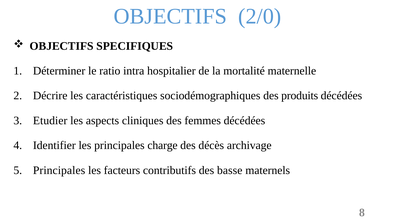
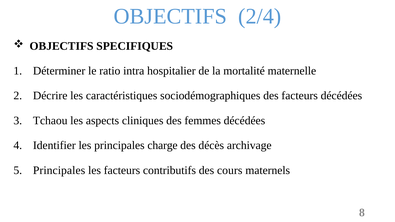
2/0: 2/0 -> 2/4 (260, 16)
des produits: produits -> facteurs (300, 96)
Etudier: Etudier -> Tchaou (50, 121)
basse: basse -> cours (230, 170)
